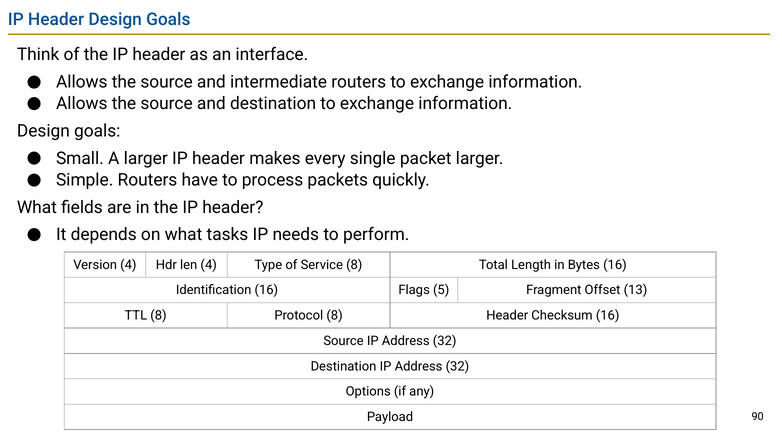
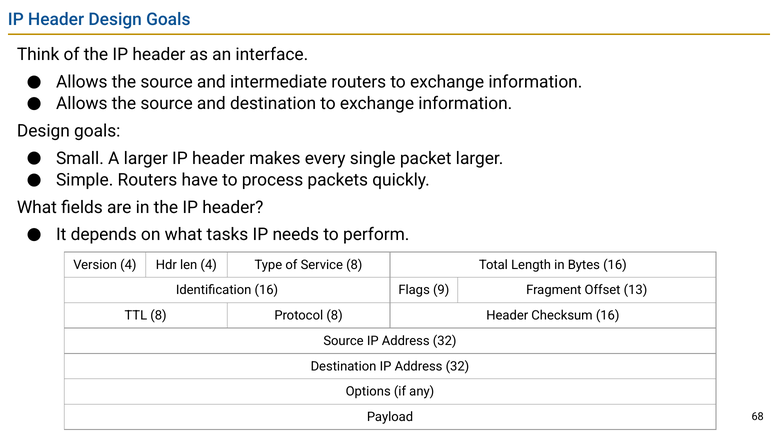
5: 5 -> 9 (441, 290)
90: 90 -> 68 (758, 416)
